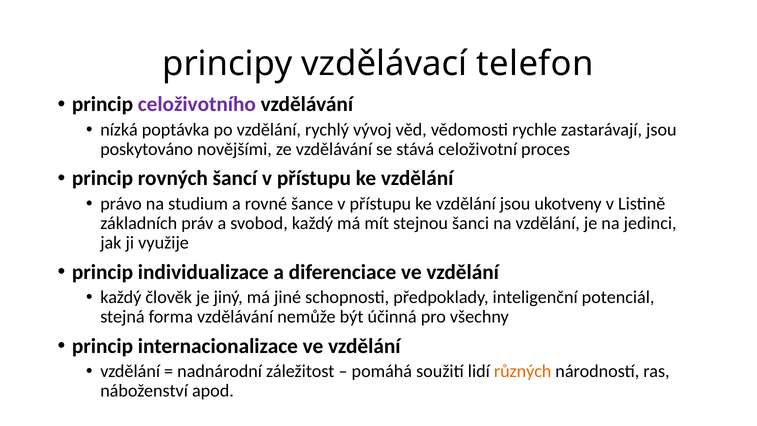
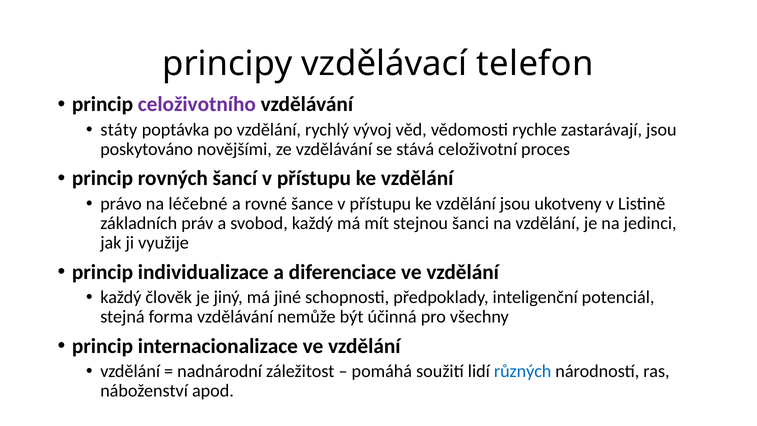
nízká: nízká -> státy (119, 130)
studium: studium -> léčebné (198, 204)
různých colour: orange -> blue (523, 371)
